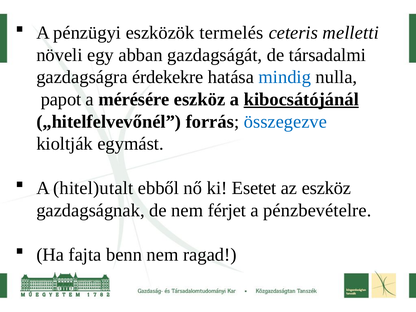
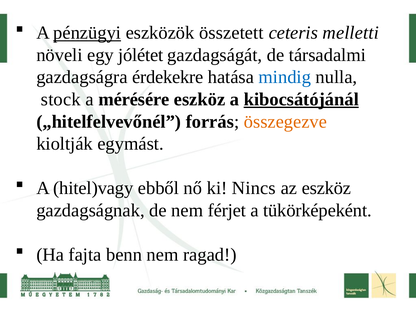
pénzügyi underline: none -> present (87, 33)
termelés: termelés -> összetett (231, 33)
abban: abban -> jólétet (141, 55)
papot: papot -> stock (61, 99)
összegezve colour: blue -> orange (286, 122)
hitel)utalt: hitel)utalt -> hitel)vagy (93, 188)
Esetet: Esetet -> Nincs (254, 188)
pénzbevételre: pénzbevételre -> tükörképeként (317, 210)
